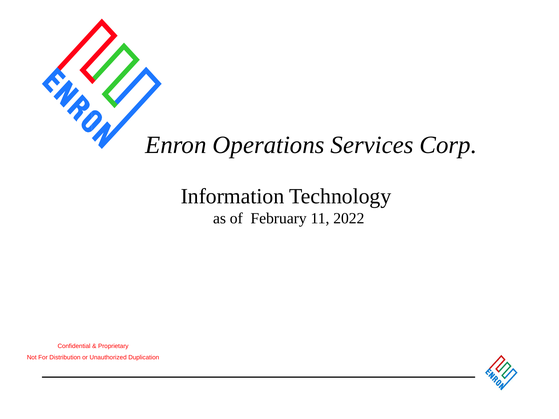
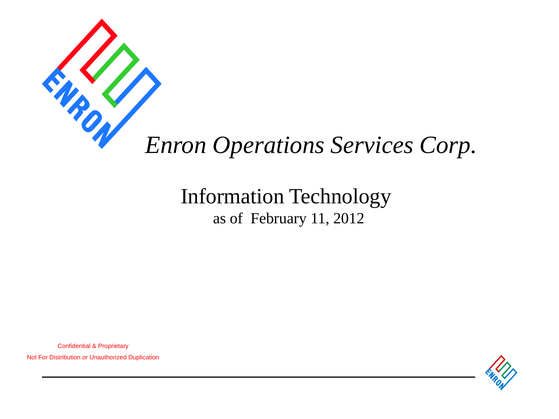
2022: 2022 -> 2012 (349, 218)
